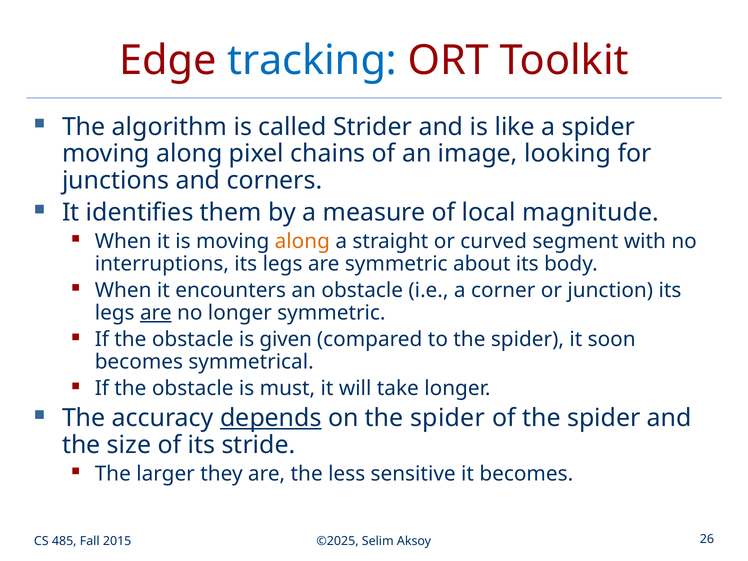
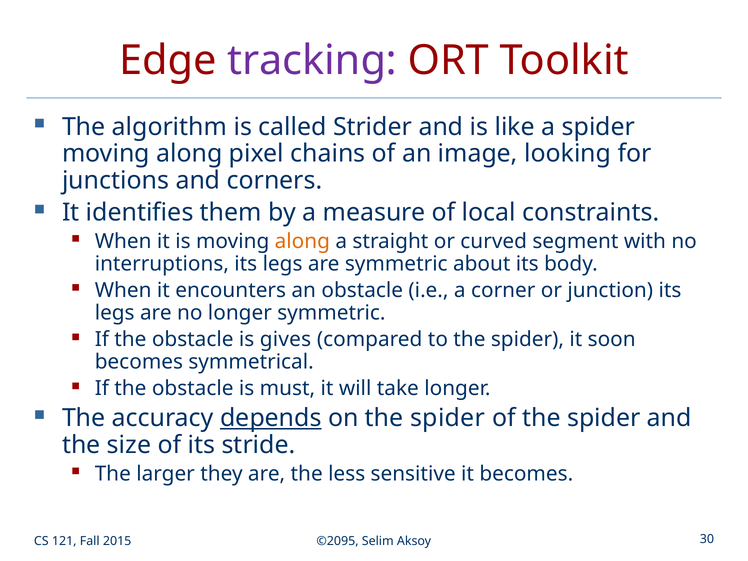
tracking colour: blue -> purple (312, 60)
magnitude: magnitude -> constraints (591, 213)
are underline: present -> none (156, 313)
given: given -> gives (285, 339)
485: 485 -> 121 (64, 541)
©2025: ©2025 -> ©2095 (338, 541)
26: 26 -> 30 (707, 539)
